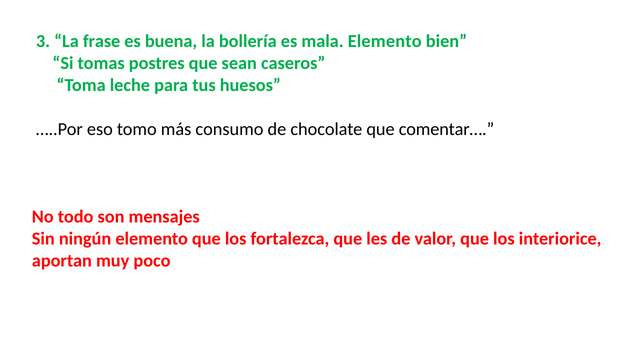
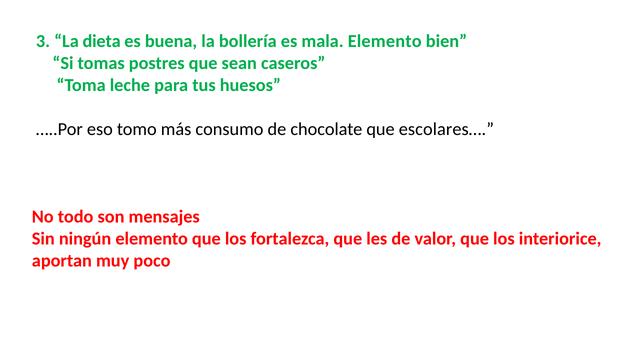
frase: frase -> dieta (102, 41)
comentar…: comentar… -> escolares… (446, 129)
